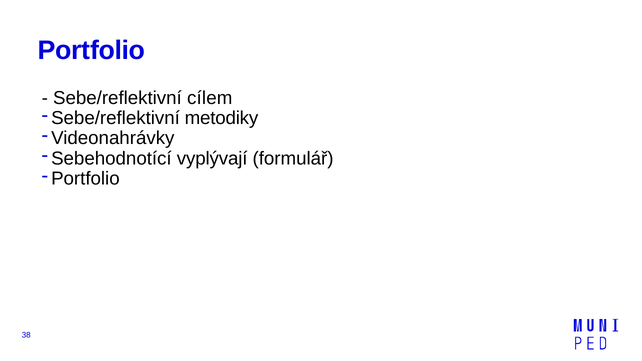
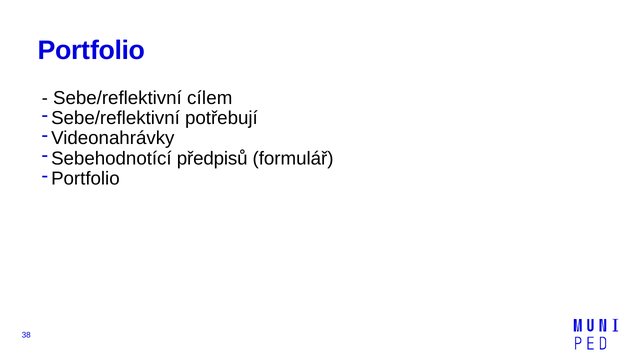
metodiky: metodiky -> potřebují (221, 118)
vyplývají: vyplývají -> předpisů (212, 159)
